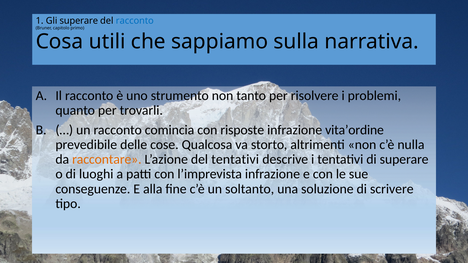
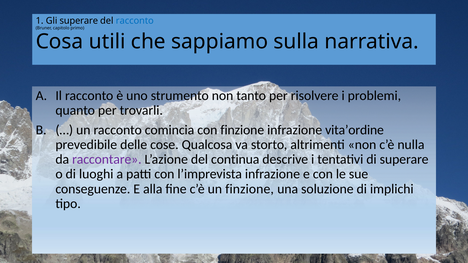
con risposte: risposte -> finzione (242, 130)
raccontare colour: orange -> purple (107, 160)
del tentativi: tentativi -> continua (235, 160)
un soltanto: soltanto -> finzione (250, 189)
scrivere: scrivere -> implichi (392, 189)
